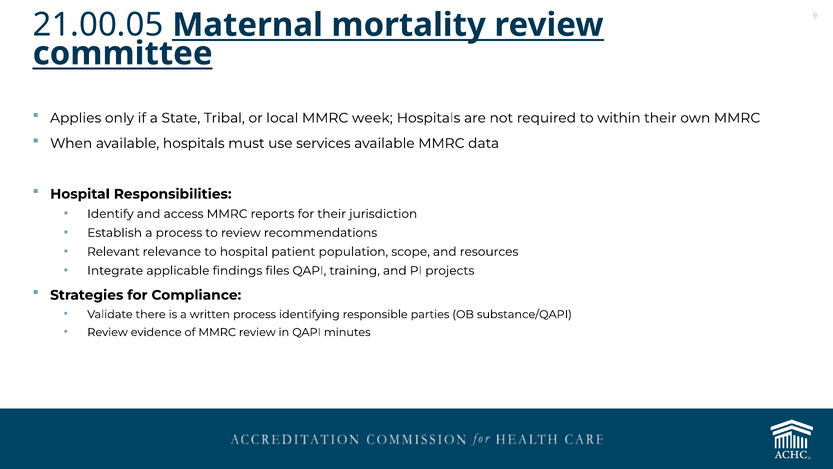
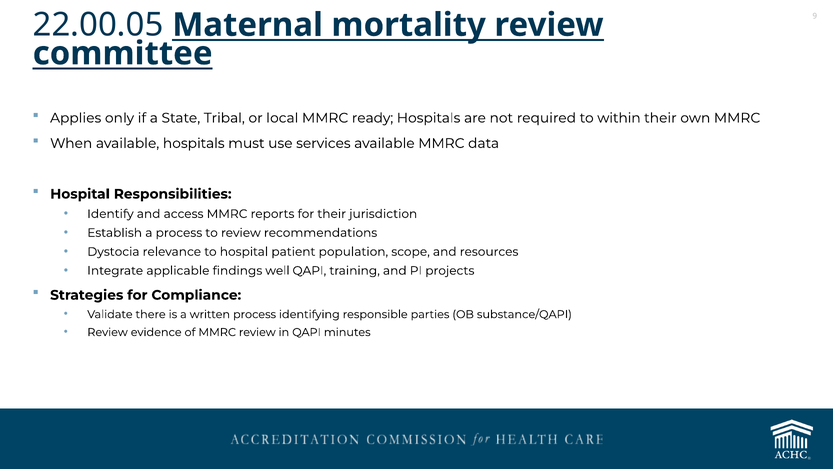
21.00.05: 21.00.05 -> 22.00.05 (98, 25)
week: week -> ready (373, 118)
Relevant: Relevant -> Dystocia (113, 252)
files: files -> well (277, 270)
